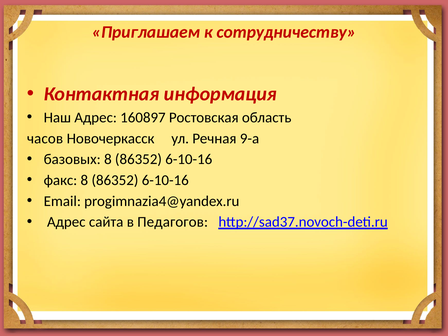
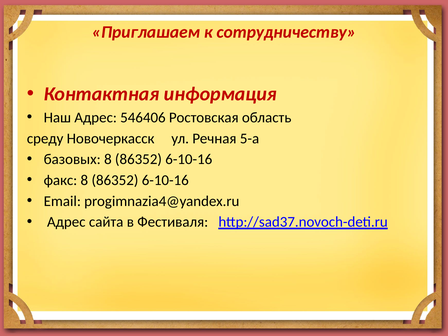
160897: 160897 -> 546406 (143, 118)
часов: часов -> среду (45, 138)
9-а: 9-а -> 5-а (250, 138)
Педагогов: Педагогов -> Фестиваля (173, 222)
